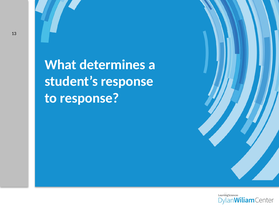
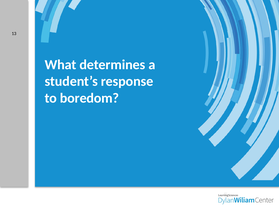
to response: response -> boredom (90, 98)
